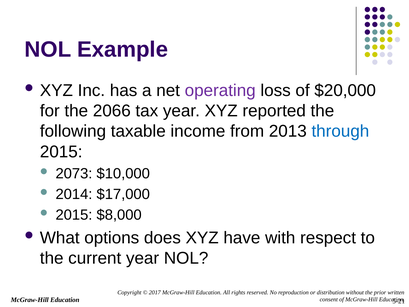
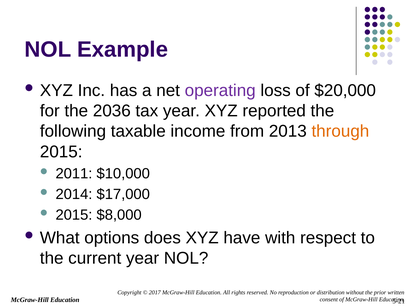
2066: 2066 -> 2036 (112, 111)
through colour: blue -> orange (340, 131)
2073: 2073 -> 2011 (74, 174)
